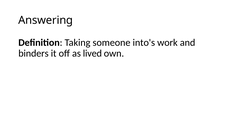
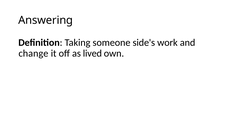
into's: into's -> side's (144, 42)
binders: binders -> change (33, 53)
